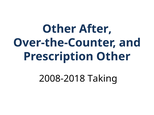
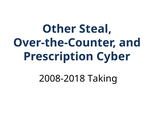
After: After -> Steal (95, 29)
Prescription Other: Other -> Cyber (113, 57)
